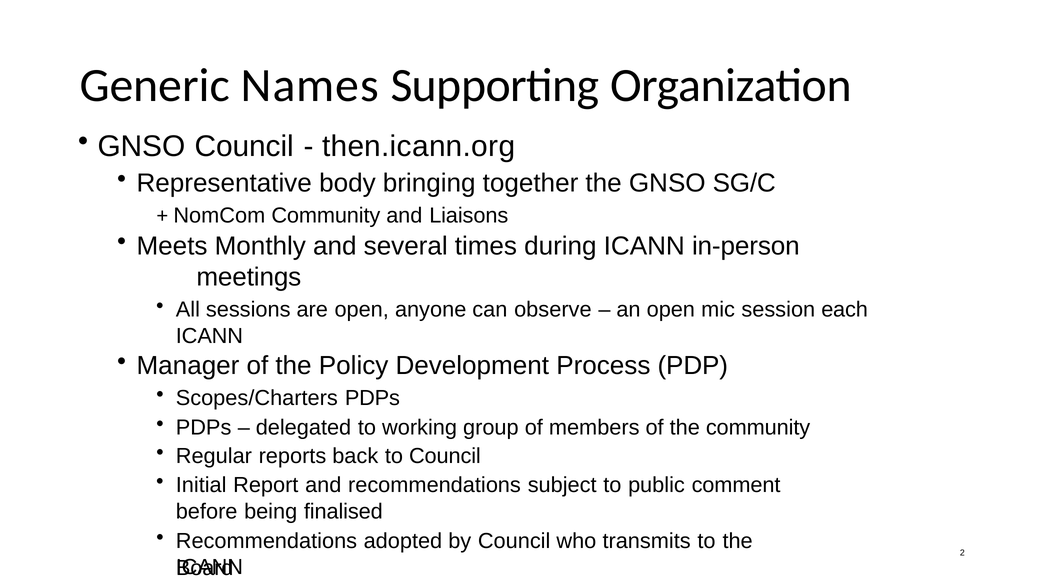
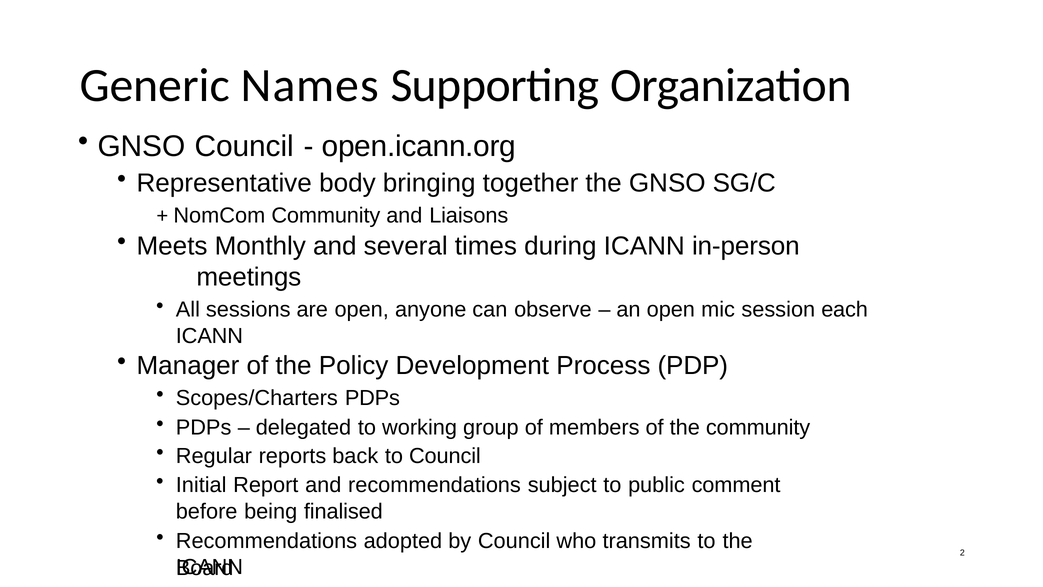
then.icann.org: then.icann.org -> open.icann.org (419, 146)
